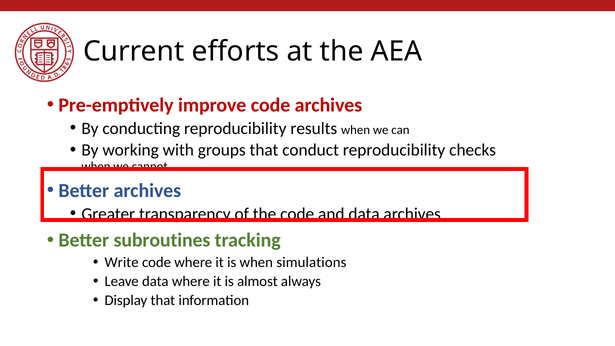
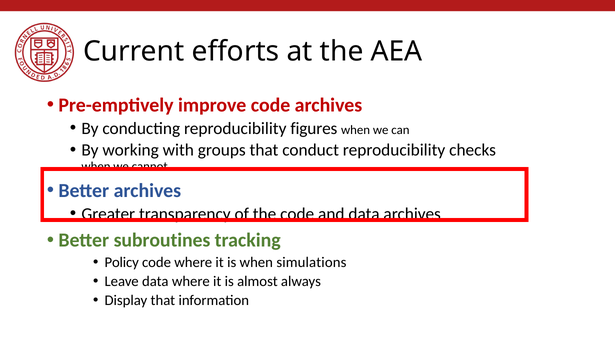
results: results -> figures (314, 128)
Write: Write -> Policy (122, 262)
